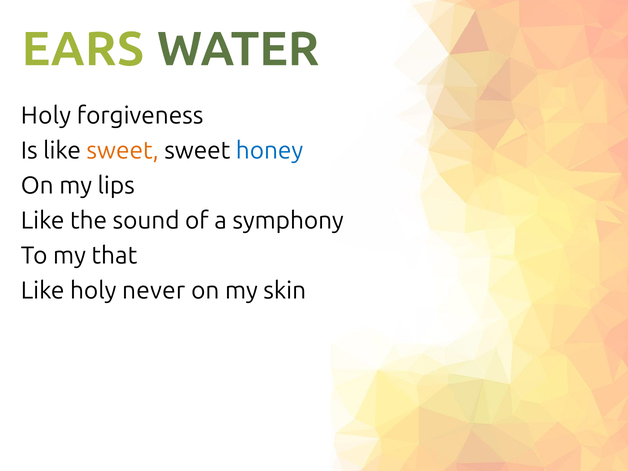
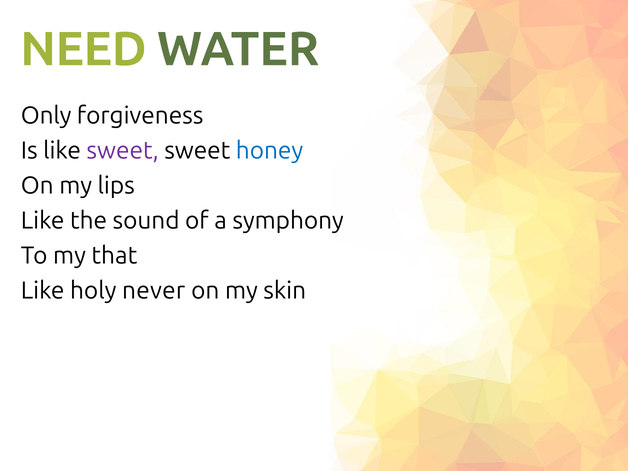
EARS: EARS -> NEED (83, 49)
Holy: Holy -> Only (46, 116)
sweet colour: orange -> purple (123, 151)
